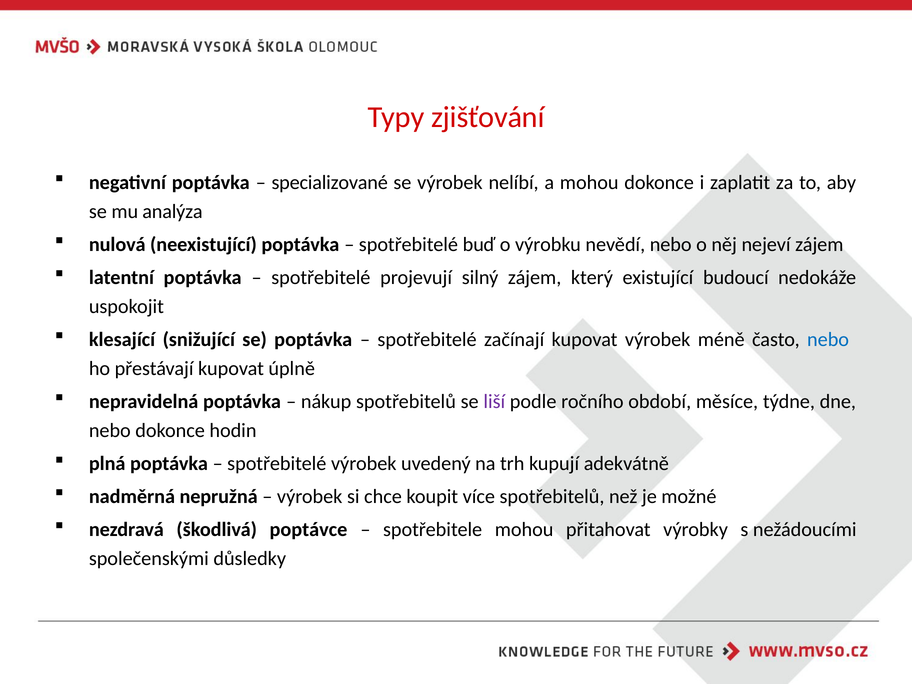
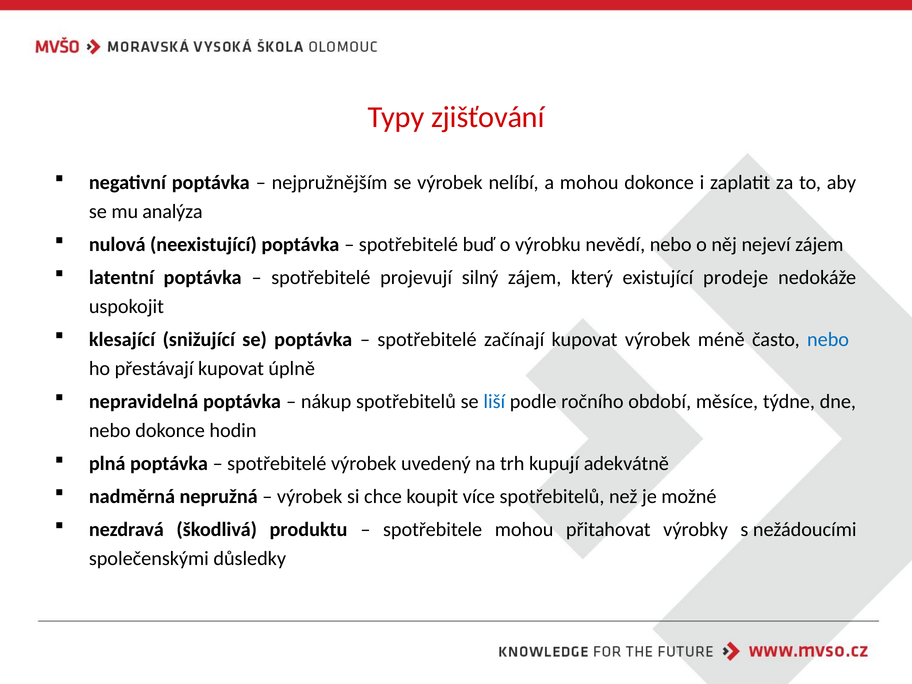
specializované: specializované -> nejpružnějším (330, 183)
budoucí: budoucí -> prodeje (736, 278)
liší colour: purple -> blue (494, 402)
poptávce: poptávce -> produktu (308, 529)
